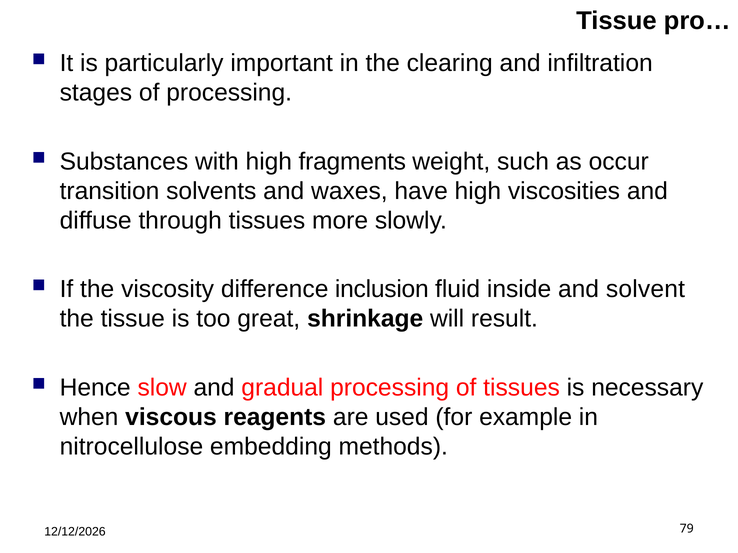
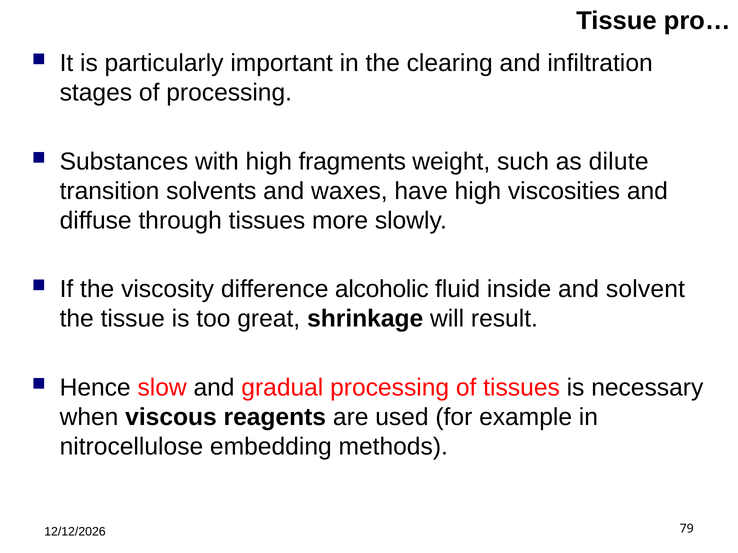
occur: occur -> dilute (619, 162)
inclusion: inclusion -> alcoholic (382, 290)
